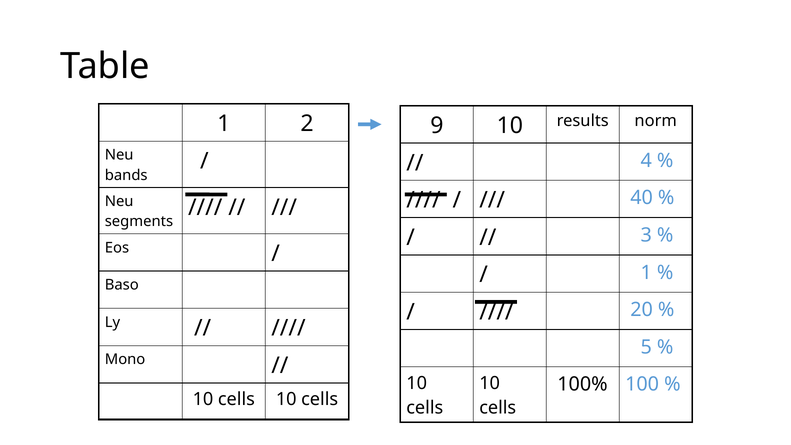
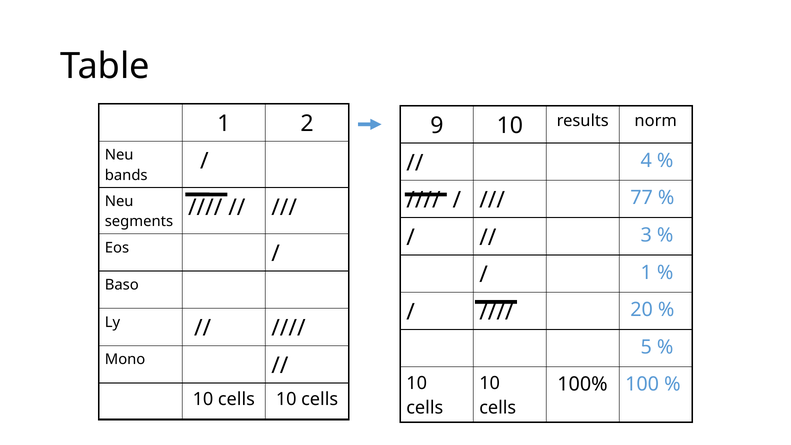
40: 40 -> 77 (642, 198)
